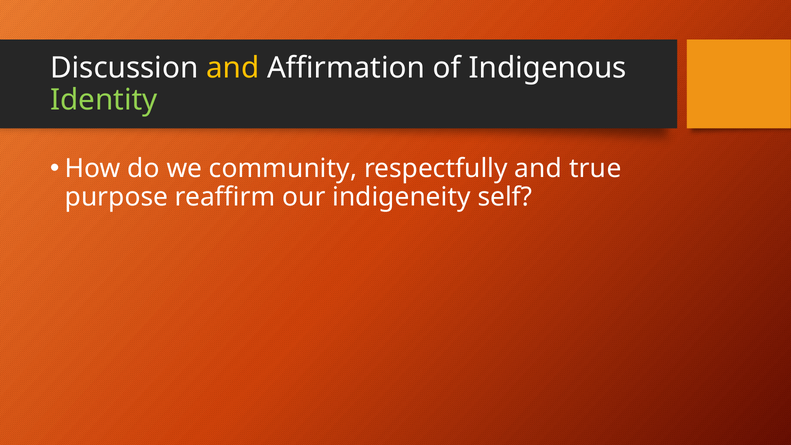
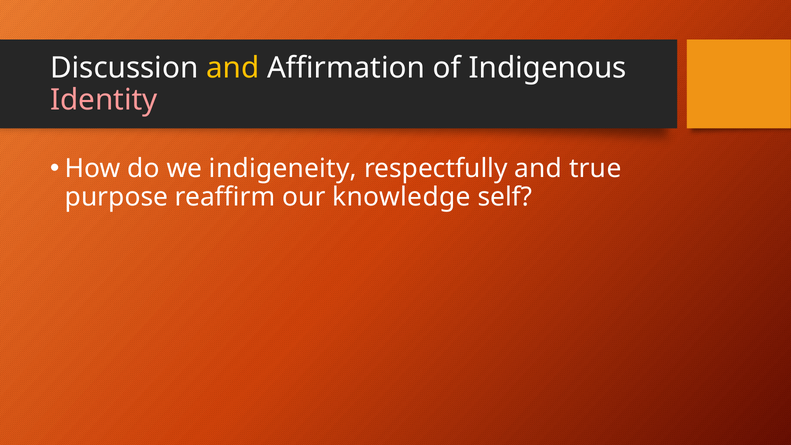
Identity colour: light green -> pink (104, 100)
community: community -> indigeneity (283, 169)
indigeneity: indigeneity -> knowledge (401, 197)
